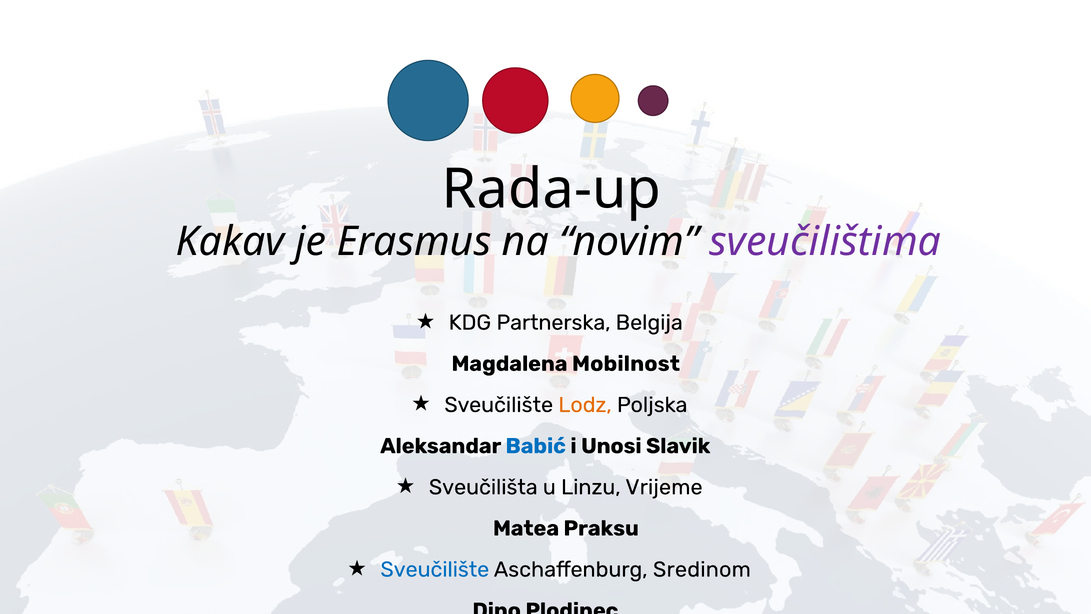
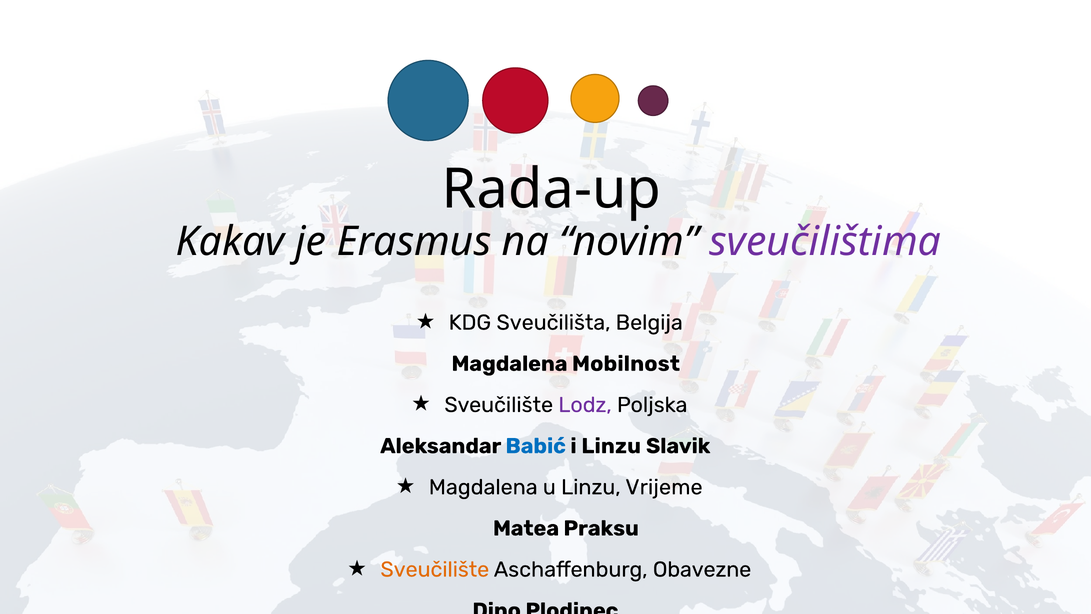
Partnerska: Partnerska -> Sveučilišta (553, 322)
Lodz colour: orange -> purple (585, 405)
i Unosi: Unosi -> Linzu (611, 446)
Sveučilišta: Sveučilišta -> Magdalena (483, 487)
Sveučilište colour: blue -> orange (435, 569)
Sredinom: Sredinom -> Obavezne (702, 569)
